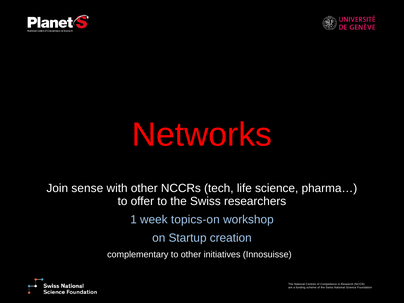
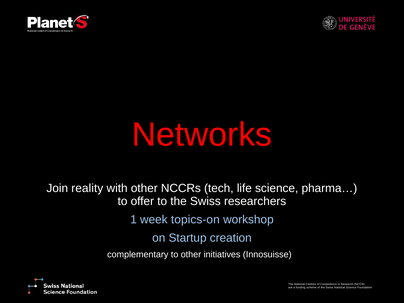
sense: sense -> reality (87, 188)
